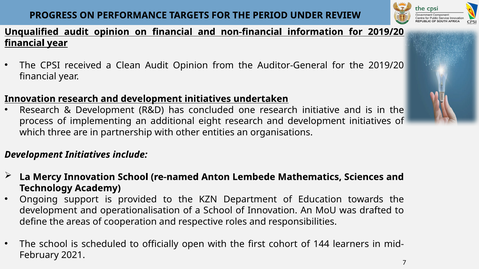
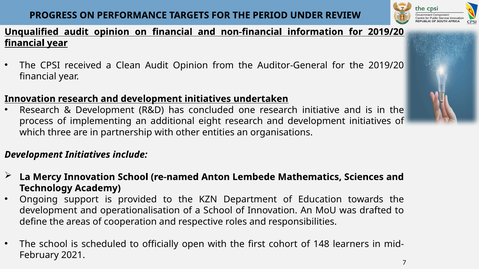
144: 144 -> 148 (321, 244)
